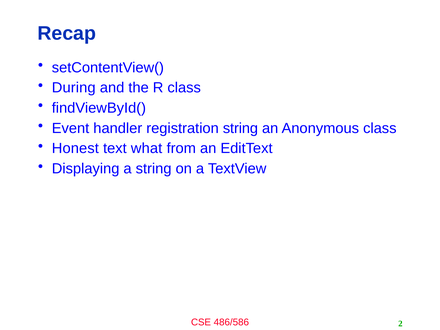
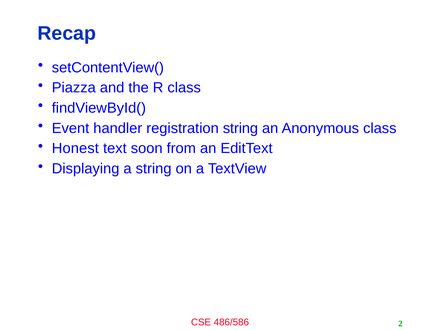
During: During -> Piazza (74, 88)
what: what -> soon (147, 148)
